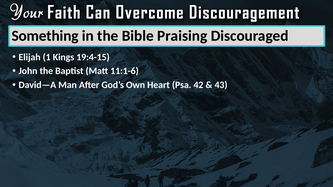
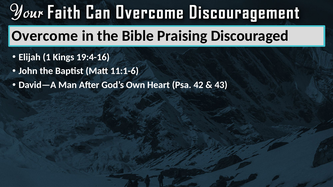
Something: Something -> Overcome (45, 36)
19:4-15: 19:4-15 -> 19:4-16 (93, 57)
